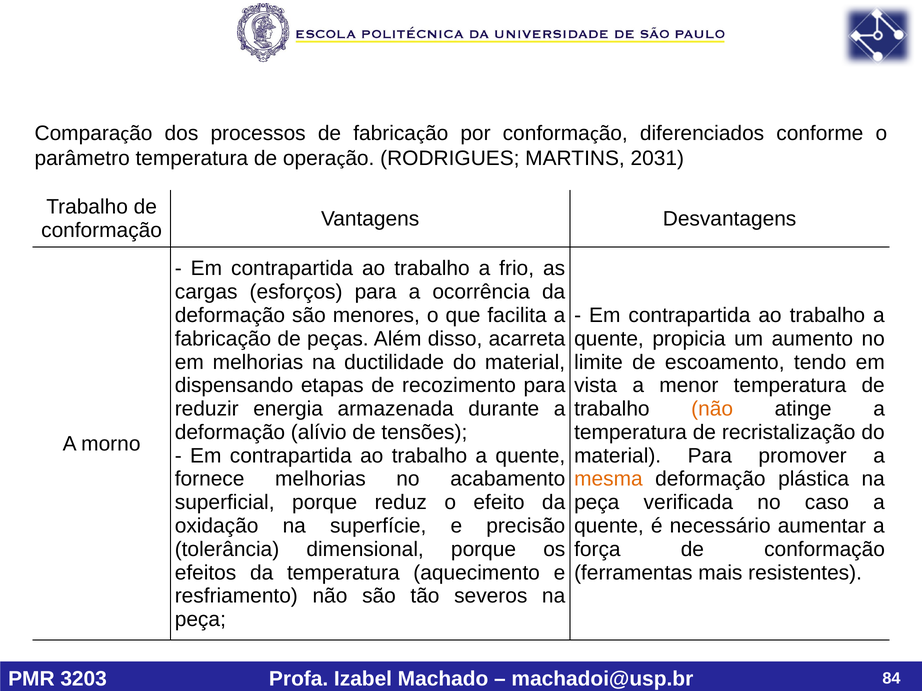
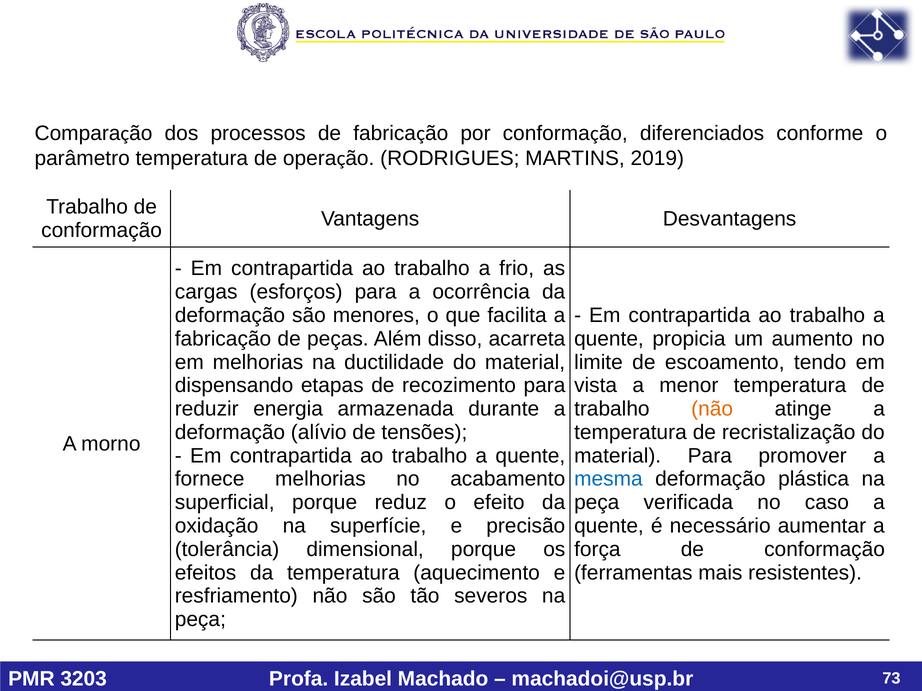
2031: 2031 -> 2019 (657, 158)
mesma colour: orange -> blue (608, 479)
84: 84 -> 73 (892, 679)
